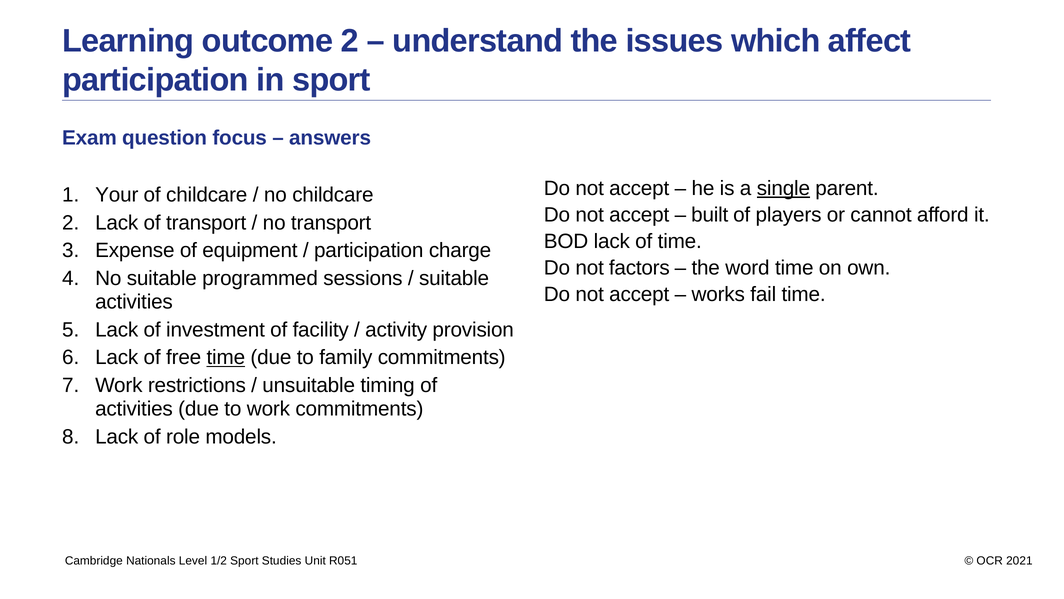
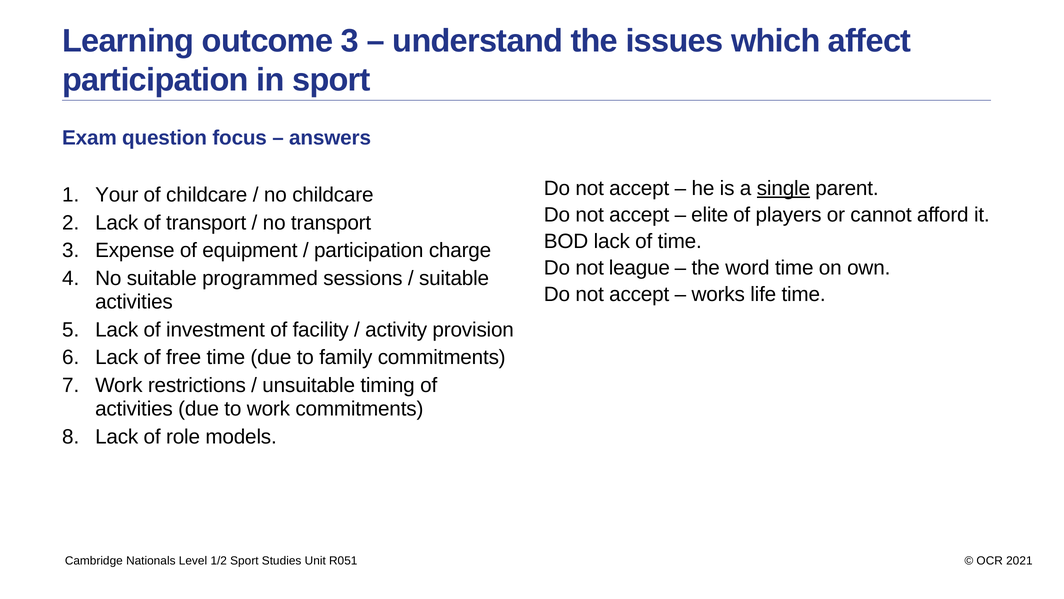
outcome 2: 2 -> 3 (350, 41)
built: built -> elite (710, 215)
factors: factors -> league (639, 268)
fail: fail -> life (763, 294)
time underline: present -> none (226, 357)
